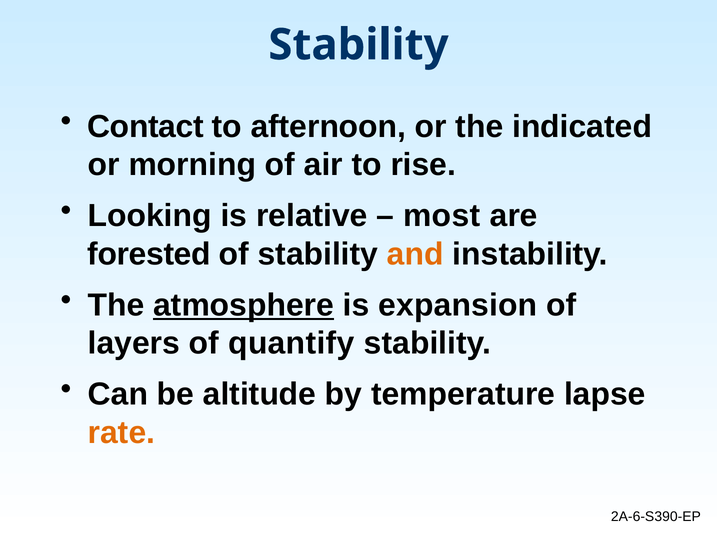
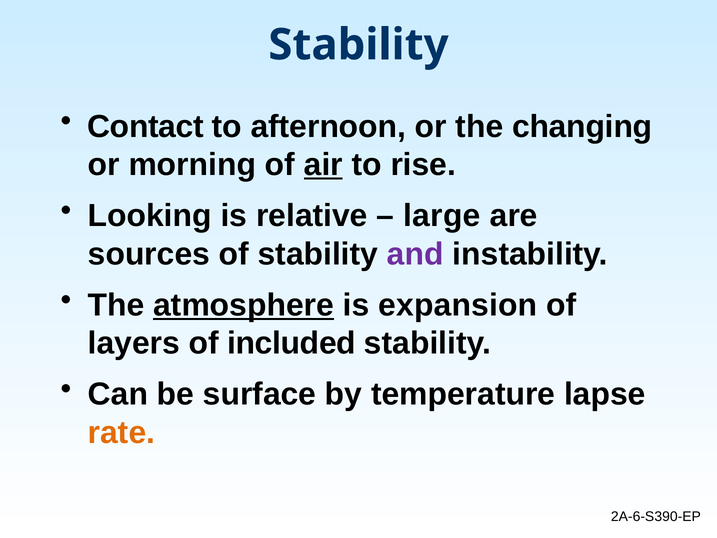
indicated: indicated -> changing (582, 127)
air underline: none -> present (323, 165)
most: most -> large (442, 216)
forested: forested -> sources (149, 254)
and colour: orange -> purple (415, 254)
quantify: quantify -> included (292, 343)
altitude: altitude -> surface (260, 394)
